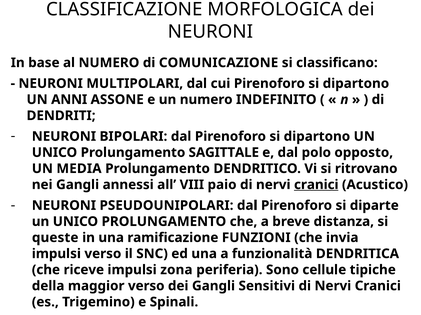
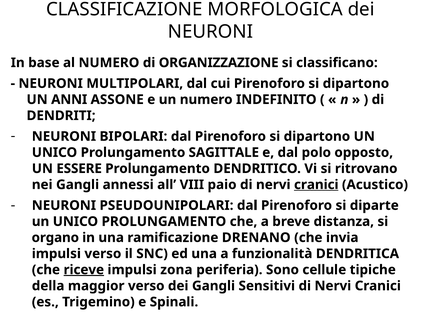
COMUNICAZIONE: COMUNICAZIONE -> ORGANIZZAZIONE (219, 63)
MEDIA: MEDIA -> ESSERE (79, 169)
queste: queste -> organo (55, 238)
FUNZIONI: FUNZIONI -> DRENANO (256, 238)
riceve underline: none -> present (84, 270)
